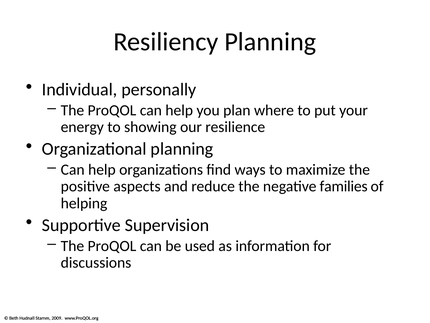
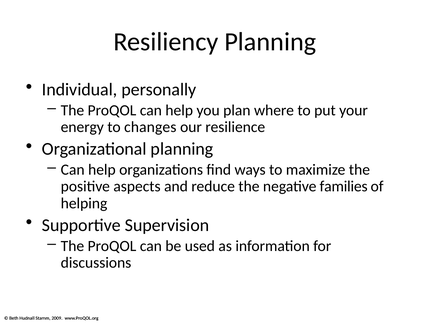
showing: showing -> changes (150, 127)
